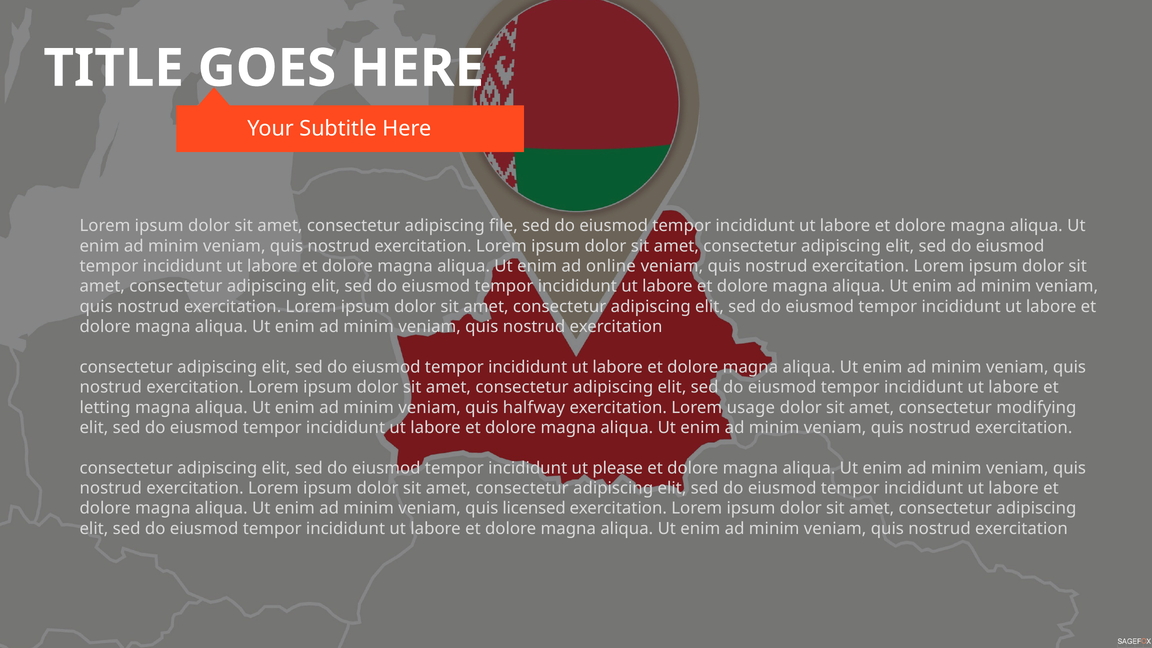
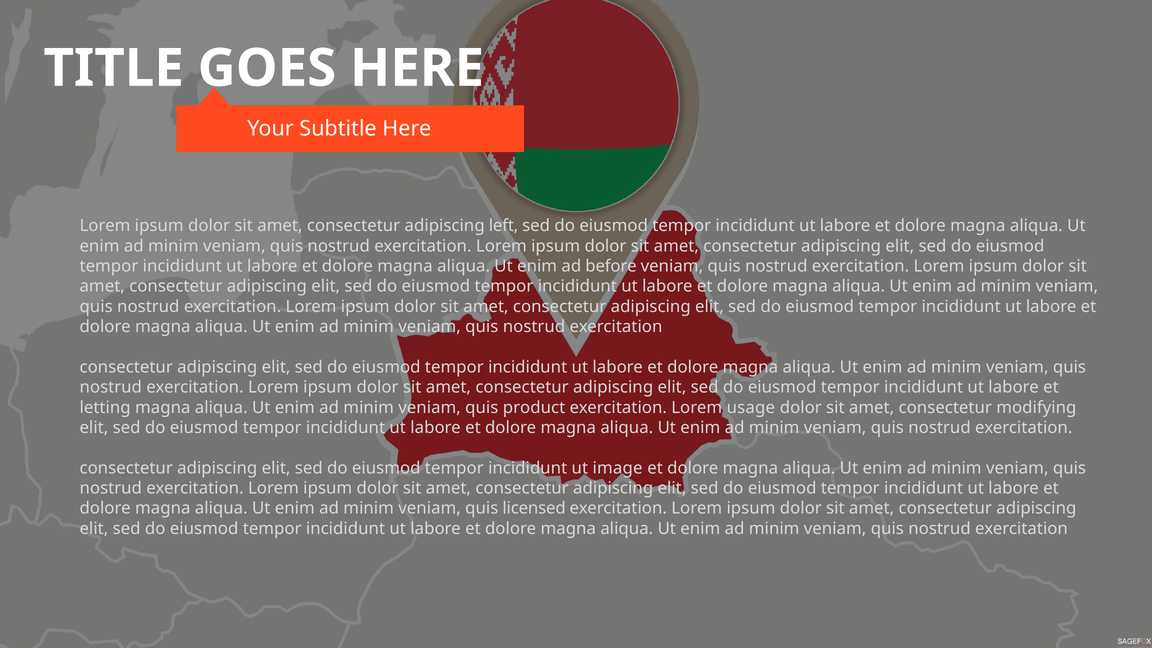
file: file -> left (504, 226)
online: online -> before (611, 266)
halfway: halfway -> product (534, 407)
please: please -> image (618, 468)
